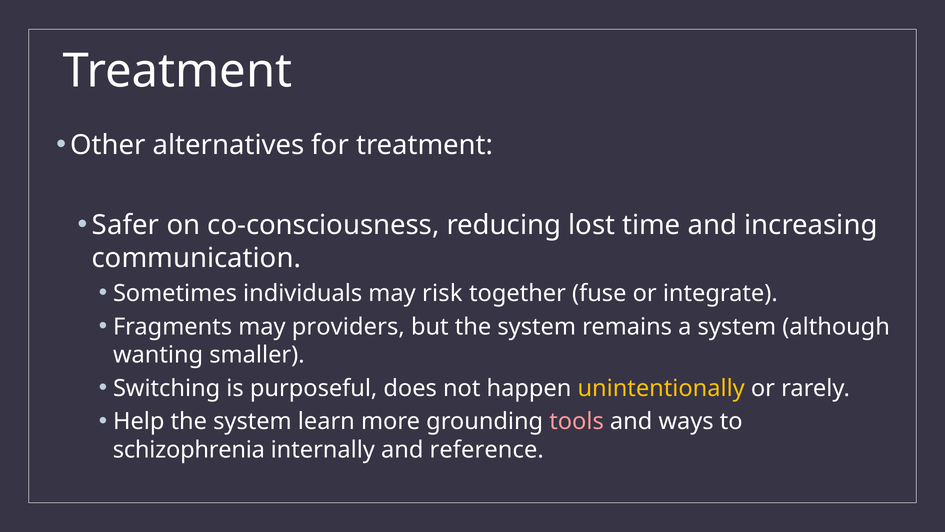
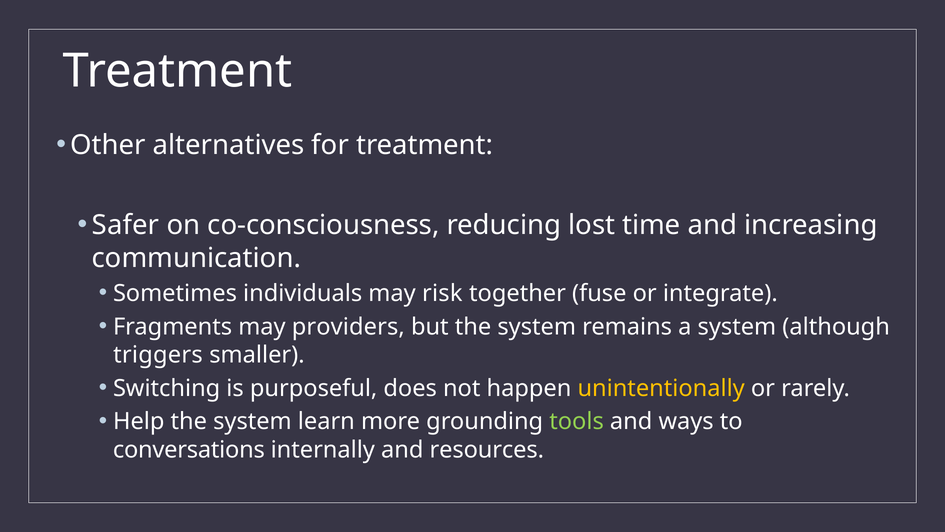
wanting: wanting -> triggers (158, 355)
tools colour: pink -> light green (577, 421)
schizophrenia: schizophrenia -> conversations (189, 450)
reference: reference -> resources (487, 450)
